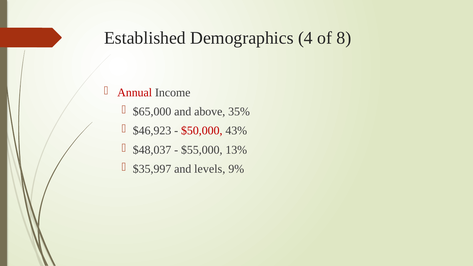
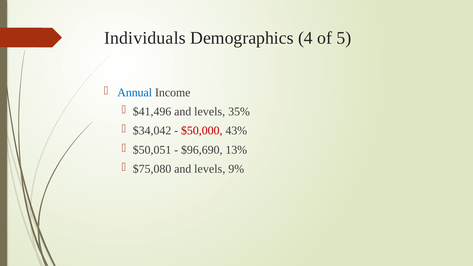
Established: Established -> Individuals (145, 38)
8: 8 -> 5 (344, 38)
Annual colour: red -> blue (135, 92)
$65,000: $65,000 -> $41,496 (152, 112)
above: above -> levels (210, 112)
$46,923: $46,923 -> $34,042 (152, 131)
$48,037: $48,037 -> $50,051 (152, 150)
$55,000: $55,000 -> $96,690 (202, 150)
$35,997: $35,997 -> $75,080 (152, 169)
